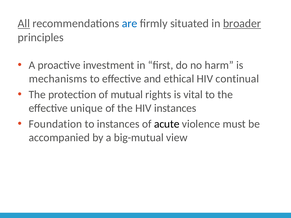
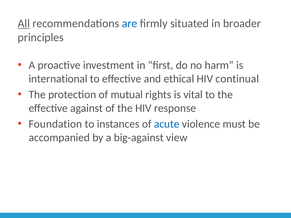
broader underline: present -> none (242, 23)
mechanisms: mechanisms -> international (58, 79)
unique: unique -> against (87, 108)
HIV instances: instances -> response (175, 108)
acute colour: black -> blue (167, 124)
big-mutual: big-mutual -> big-against (139, 138)
